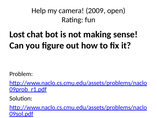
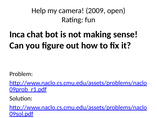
Lost: Lost -> Inca (17, 34)
